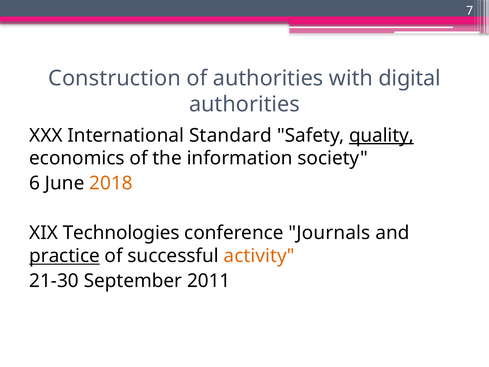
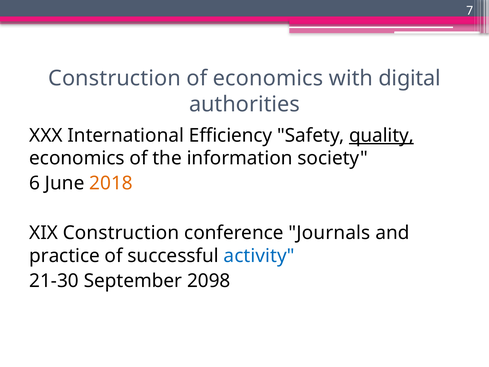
of authorities: authorities -> economics (268, 78)
Standard: Standard -> Efficiency (231, 135)
XIX Technologies: Technologies -> Construction (121, 233)
practice underline: present -> none (65, 256)
activity colour: orange -> blue (259, 256)
2011: 2011 -> 2098 (209, 281)
